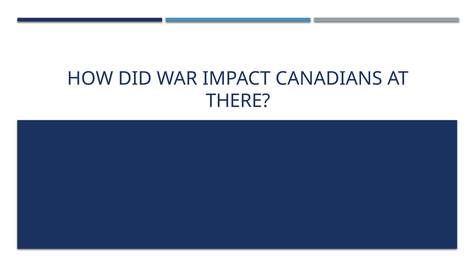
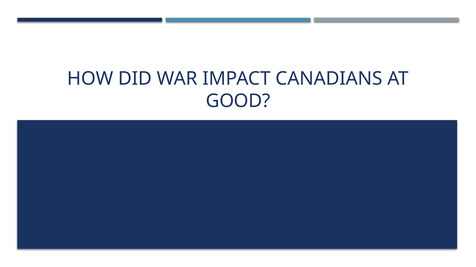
THERE: THERE -> GOOD (238, 101)
